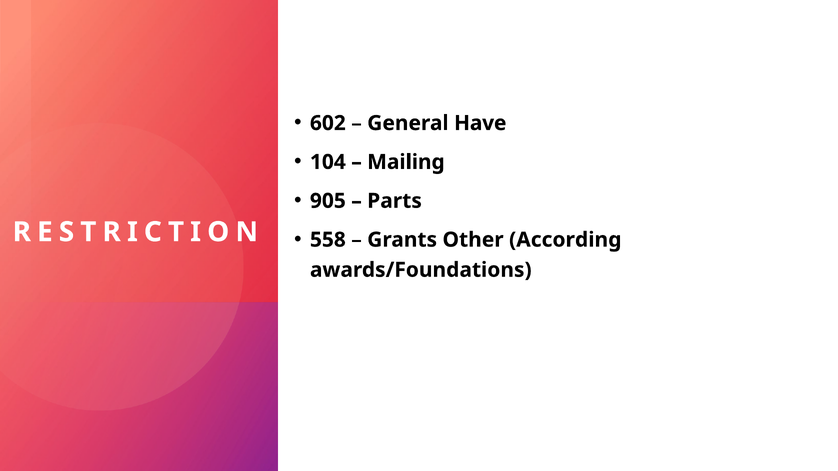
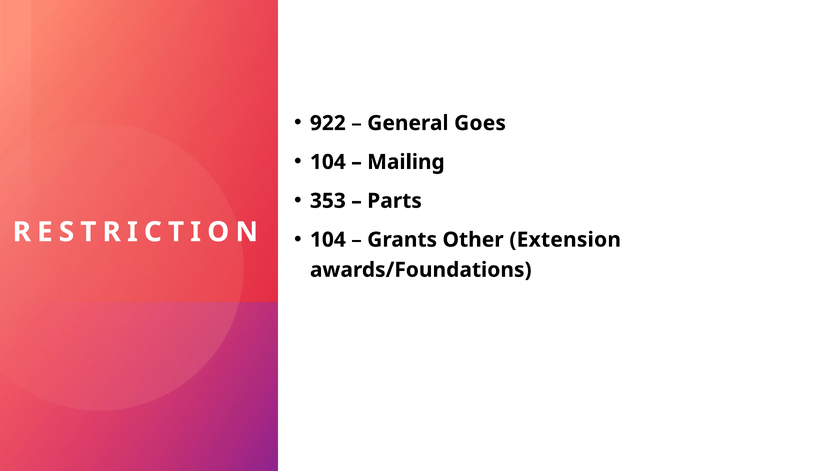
602: 602 -> 922 (328, 123)
Have: Have -> Goes (480, 123)
905: 905 -> 353 (328, 201)
558: 558 -> 104 (328, 240)
According: According -> Extension (565, 240)
